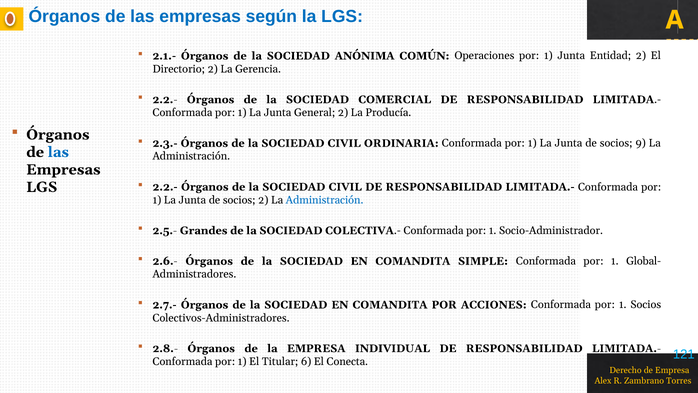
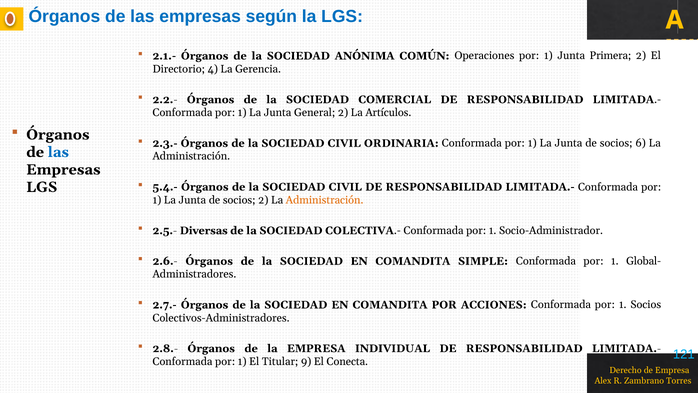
Entidad: Entidad -> Primera (610, 56)
Directorio 2: 2 -> 4 (213, 69)
Producía: Producía -> Artículos (388, 113)
9: 9 -> 6 (641, 143)
2.2.-: 2.2.- -> 5.4.- (165, 187)
Administración colour: blue -> orange (325, 200)
Grandes: Grandes -> Diversas (204, 230)
6: 6 -> 9 (306, 361)
